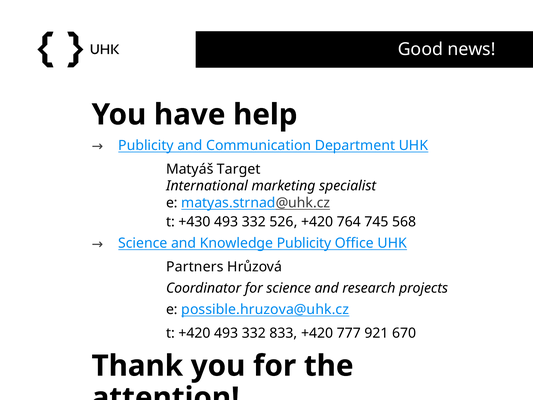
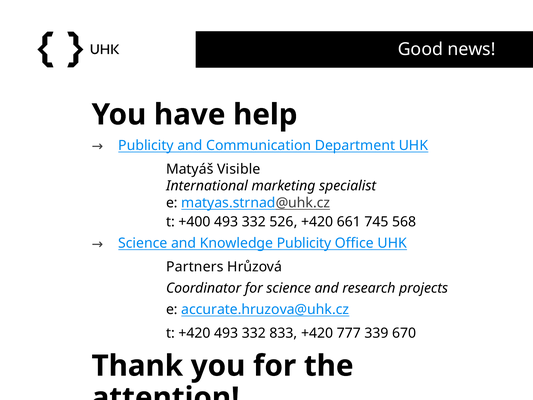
Target: Target -> Visible (239, 169)
+430: +430 -> +400 (195, 222)
764: 764 -> 661 (349, 222)
possible.hruzova@uhk.cz: possible.hruzova@uhk.cz -> accurate.hruzova@uhk.cz (265, 309)
921: 921 -> 339 (376, 333)
